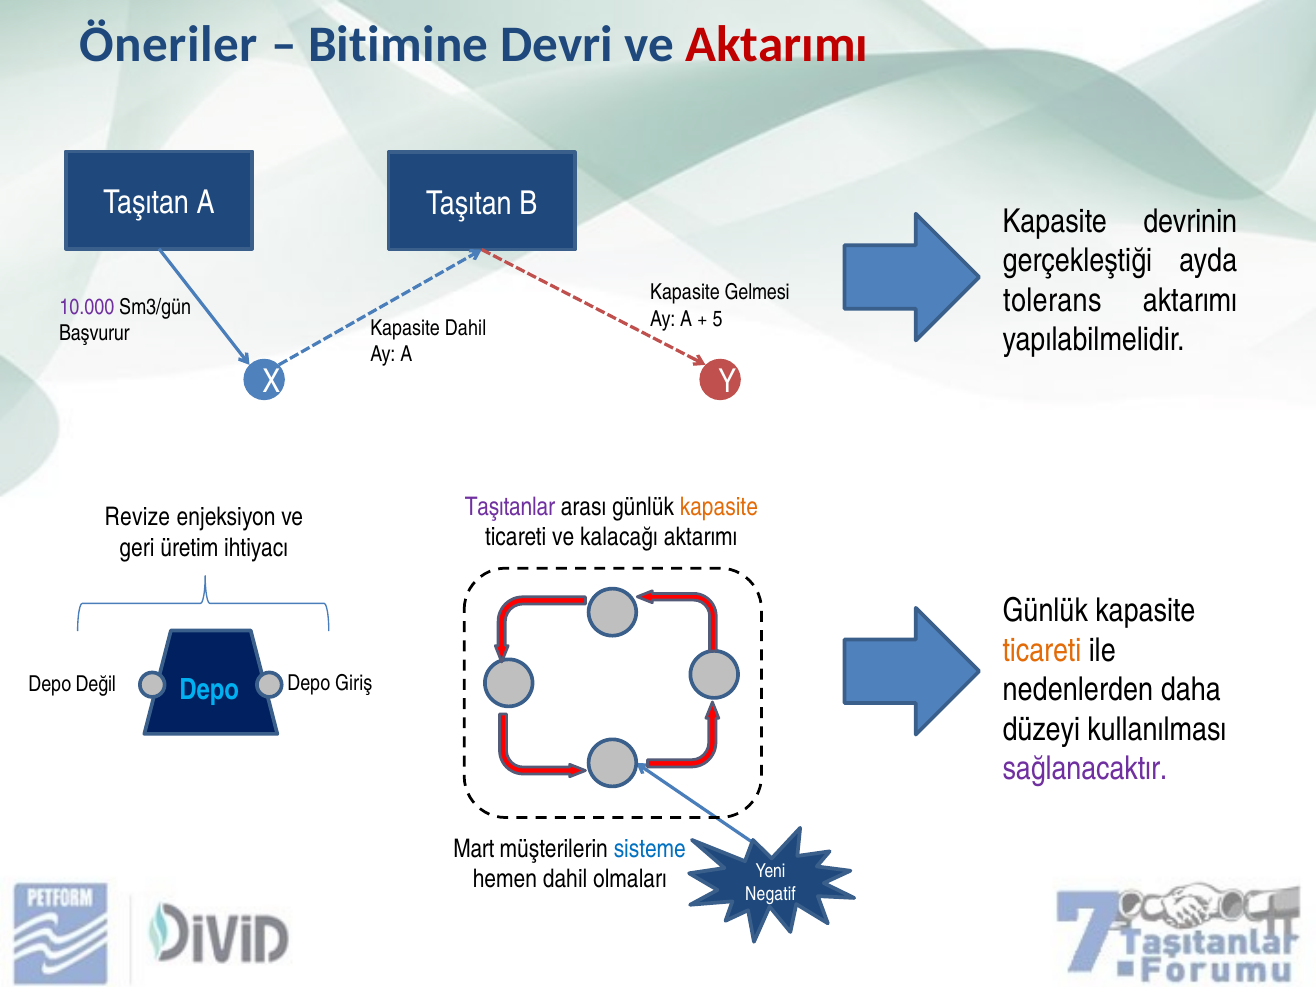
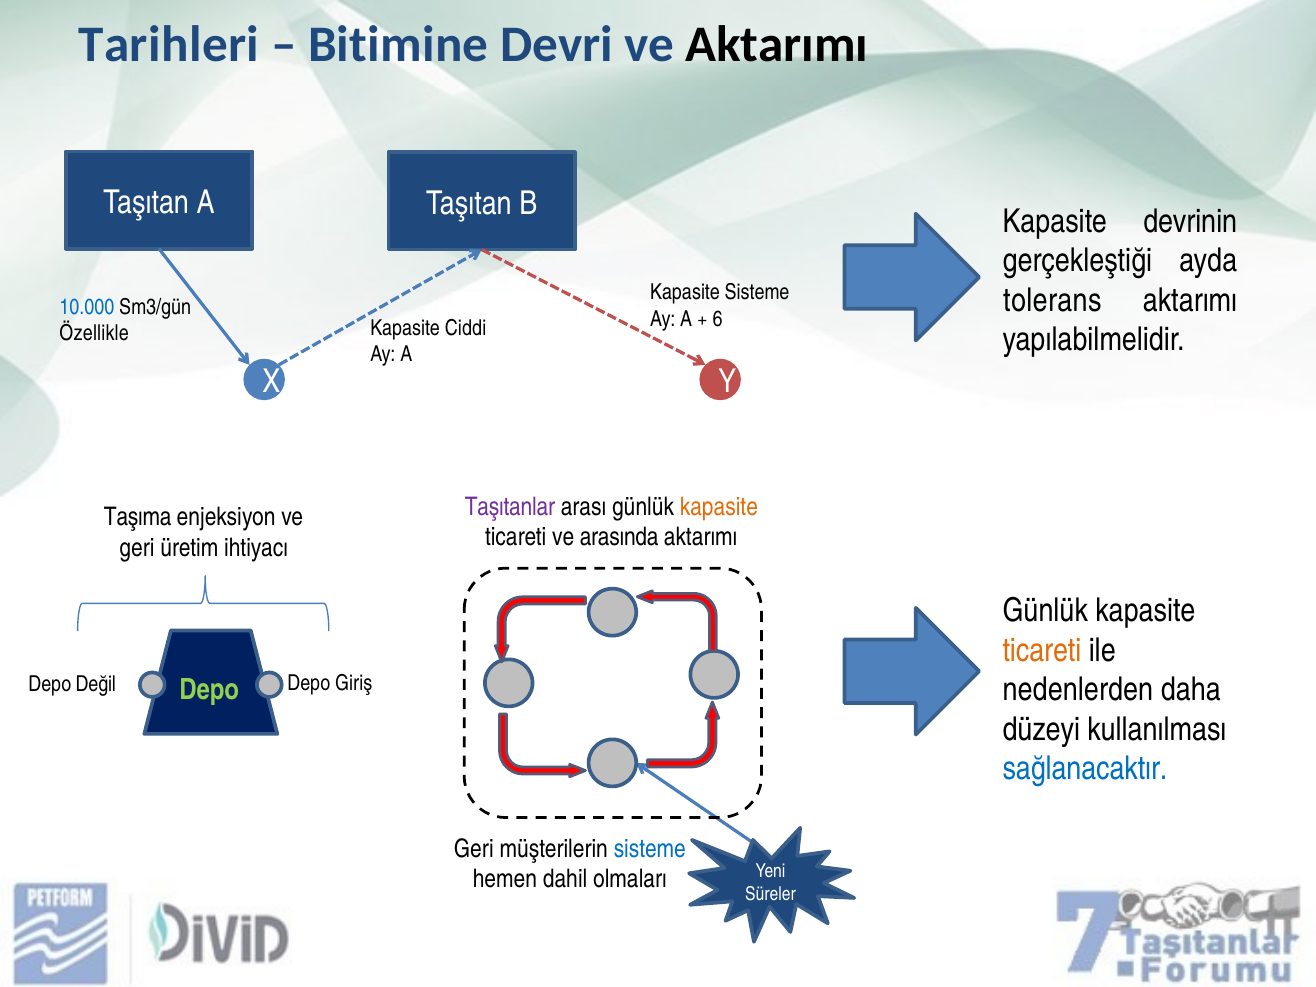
Öneriler: Öneriler -> Tarihleri (169, 45)
Aktarımı colour: red -> black (777, 45)
Kapasite Gelmesi: Gelmesi -> Sisteme (757, 293)
10.000 colour: purple -> blue (87, 307)
5: 5 -> 6 (718, 319)
Başvurur: Başvurur -> Özellikle (94, 334)
Kapasite Dahil: Dahil -> Ciddi (466, 328)
Revize: Revize -> Taşıma (138, 517)
kalacağı: kalacağı -> arasında (619, 537)
Depo colour: light blue -> light green (209, 690)
sağlanacaktır colour: purple -> blue (1085, 769)
Mart: Mart -> Geri (474, 849)
Negatif: Negatif -> Süreler (771, 894)
